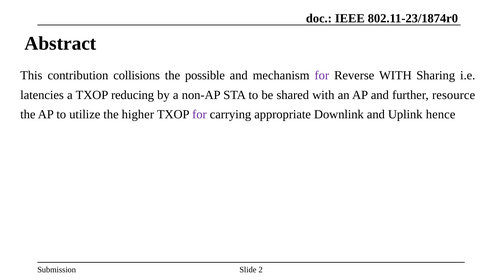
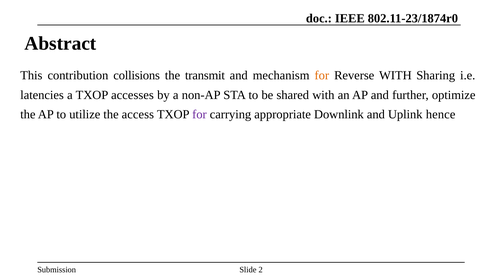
possible: possible -> transmit (205, 76)
for colour: purple -> orange (322, 76)
reducing: reducing -> accesses (132, 95)
resource: resource -> optimize (454, 95)
higher: higher -> access (138, 114)
